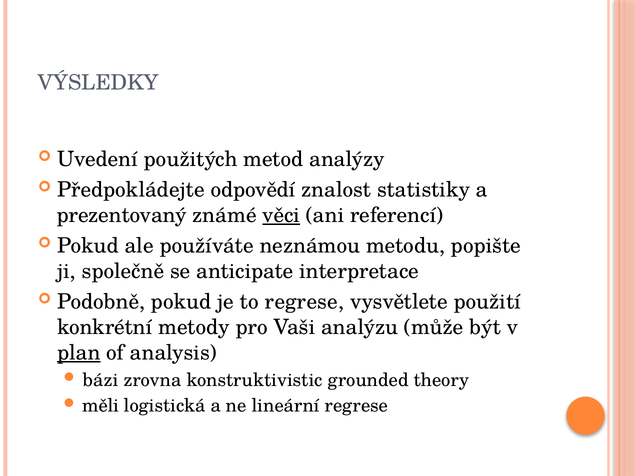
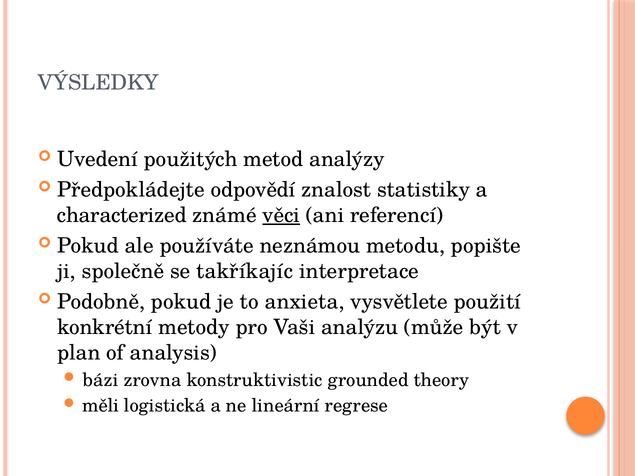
prezentovaný: prezentovaný -> characterized (122, 215)
anticipate: anticipate -> takříkajíc (245, 271)
to regrese: regrese -> anxieta (305, 302)
plan underline: present -> none (79, 353)
